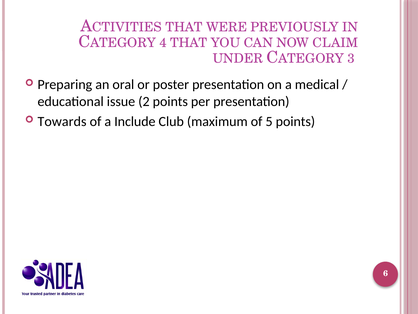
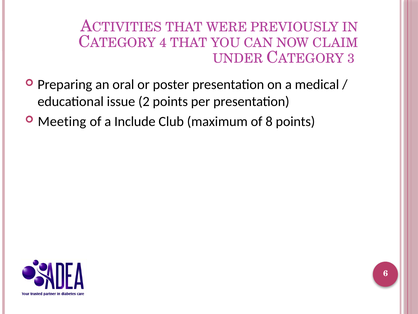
Towards: Towards -> Meeting (62, 121)
5: 5 -> 8 (269, 121)
